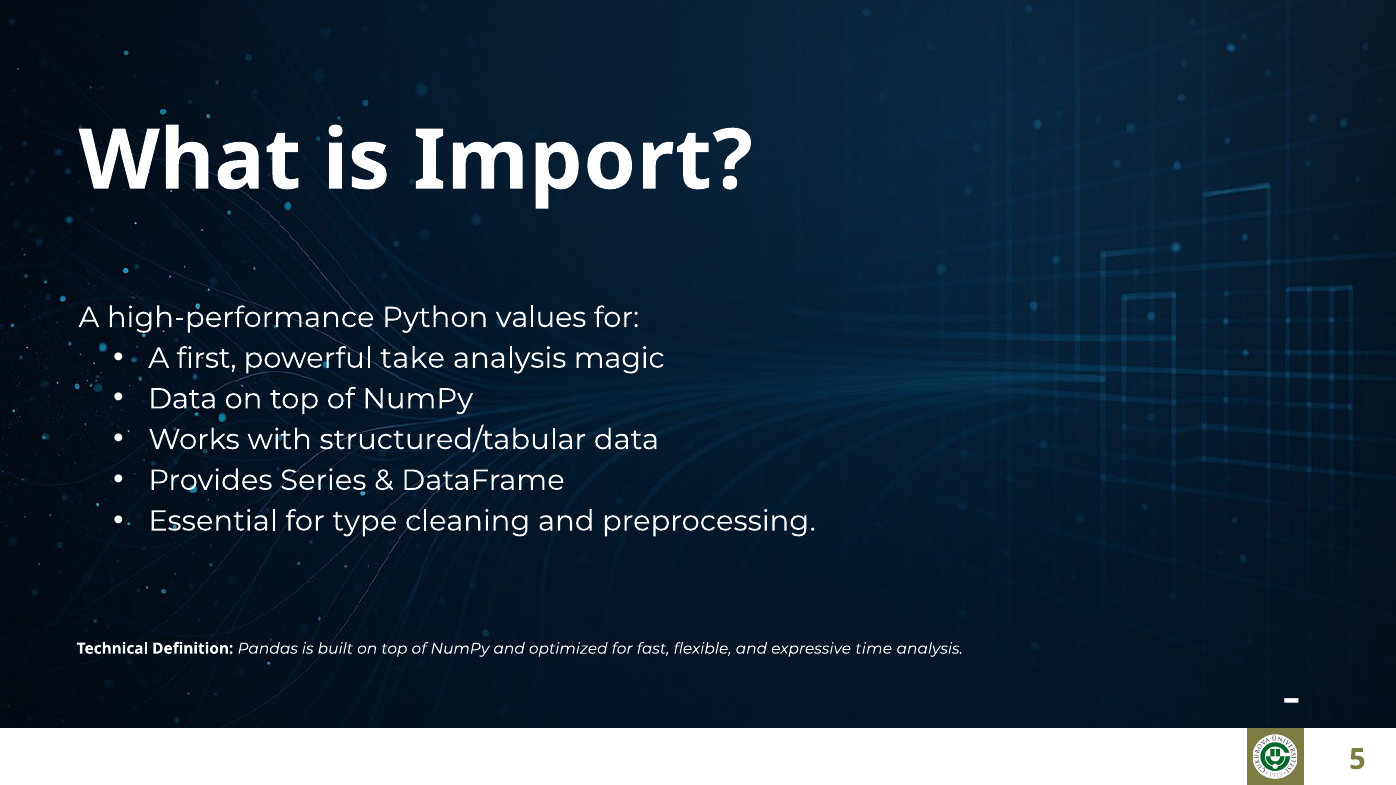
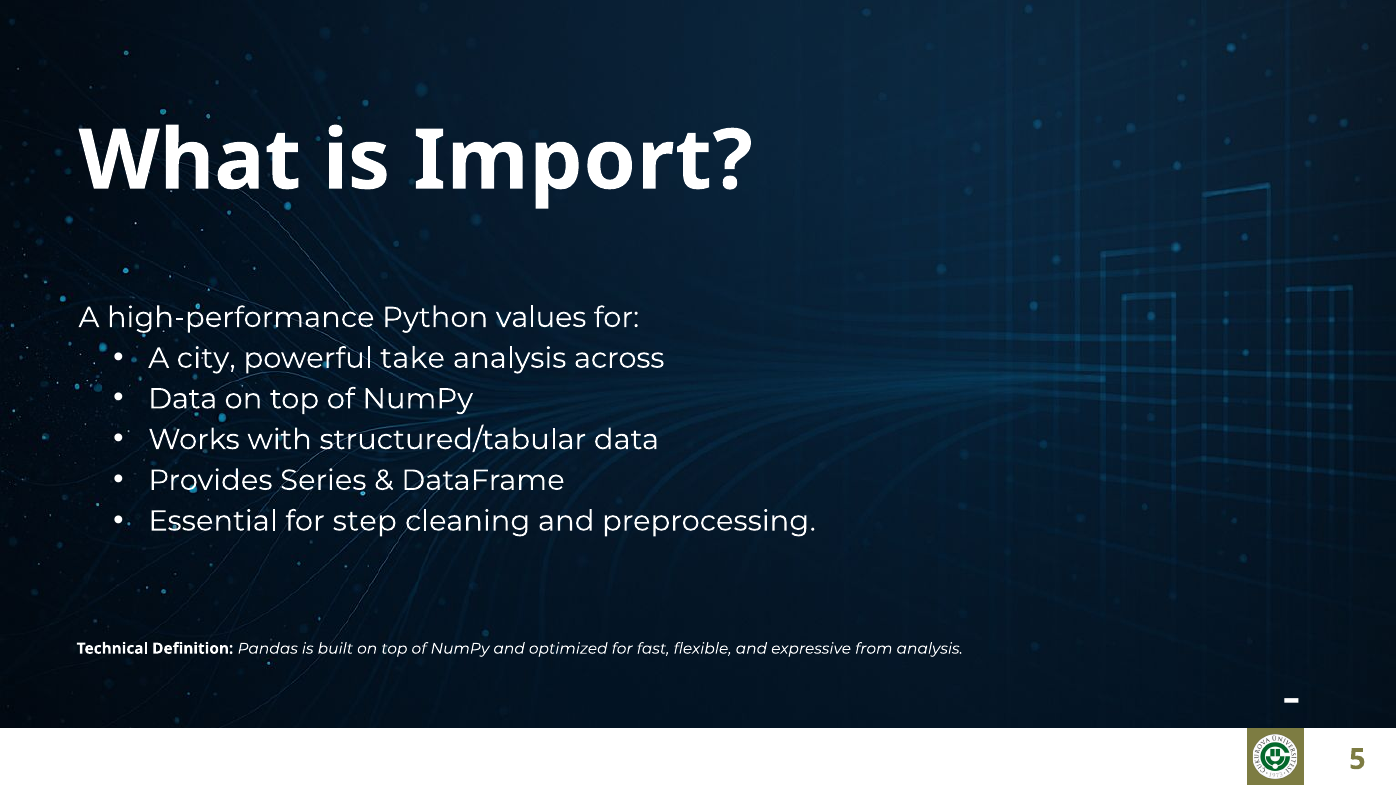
first: first -> city (206, 358)
magic: magic -> across (619, 358)
type: type -> step (365, 521)
time: time -> from (874, 649)
